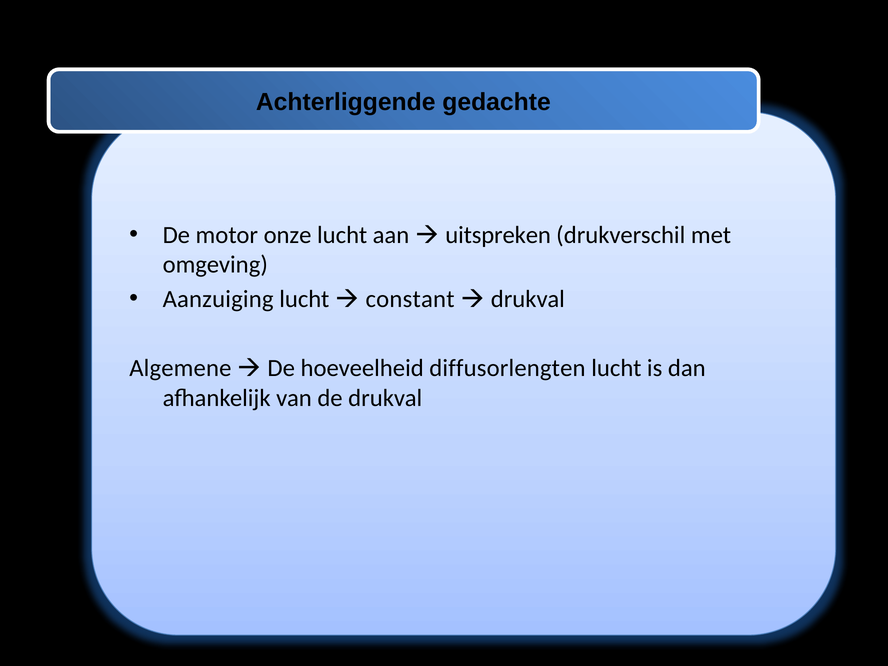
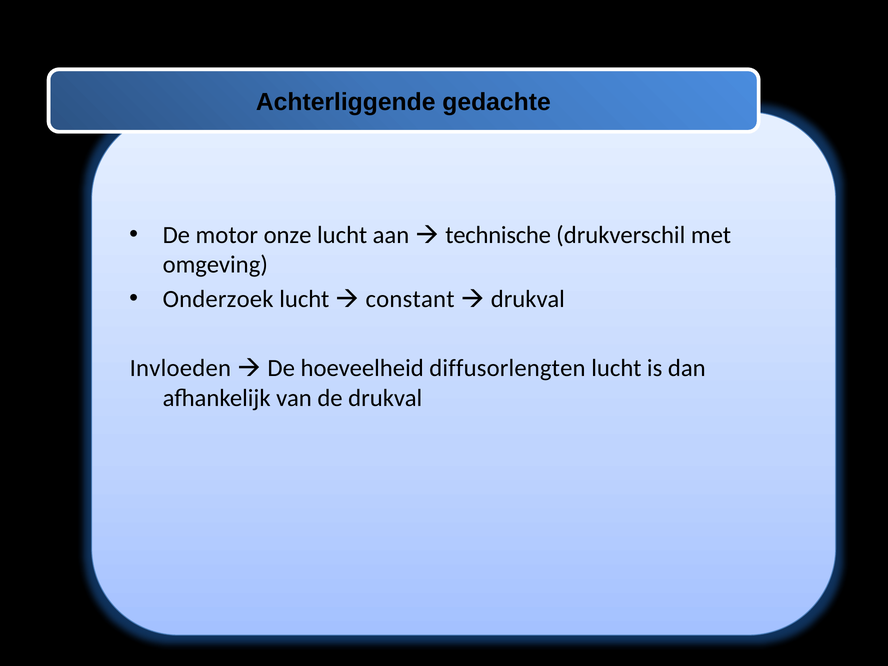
uitspreken: uitspreken -> technische (498, 235)
Aanzuiging: Aanzuiging -> Onderzoek (218, 299)
Algemene: Algemene -> Invloeden (180, 368)
